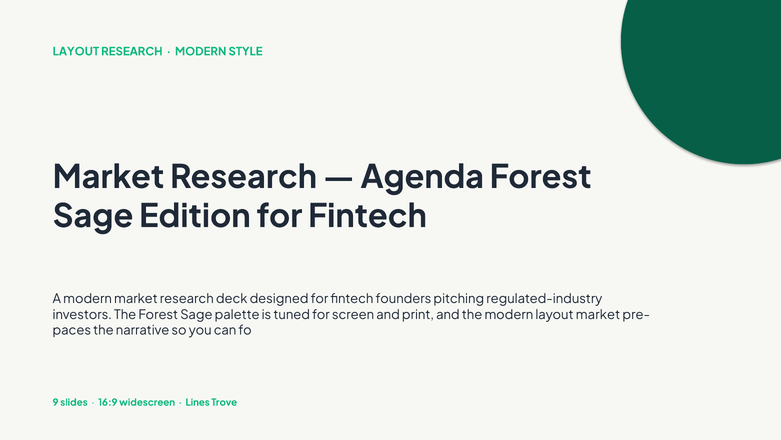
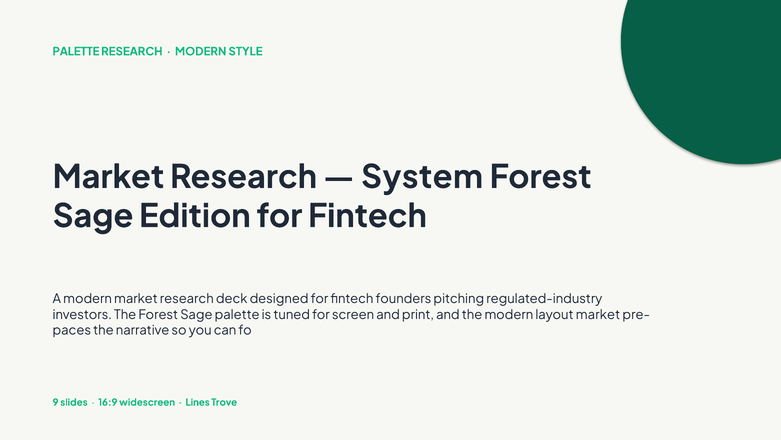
LAYOUT: LAYOUT -> PALETTE (76, 52)
Agenda: Agenda -> System (422, 177)
